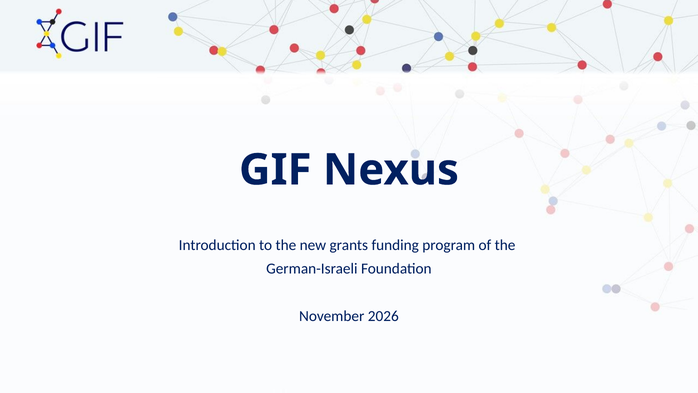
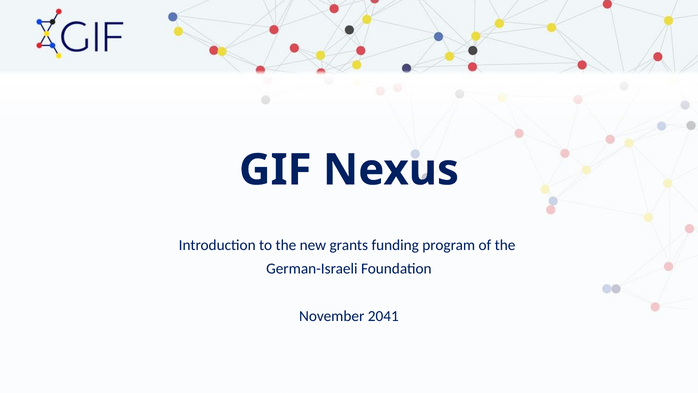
2026: 2026 -> 2041 (383, 316)
